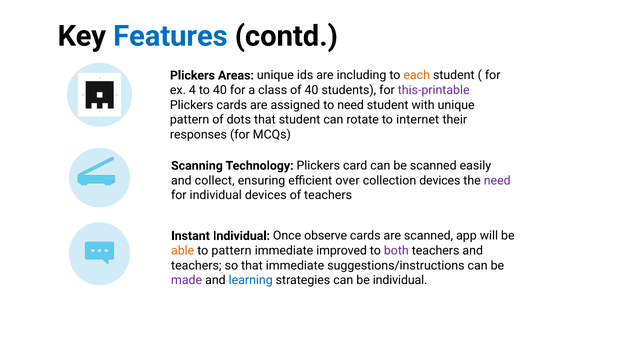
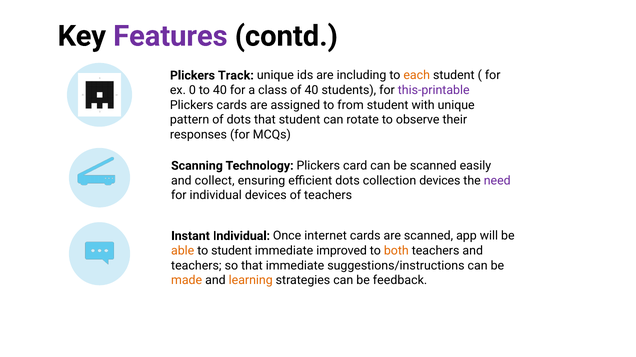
Features colour: blue -> purple (170, 36)
Areas: Areas -> Track (236, 76)
4: 4 -> 0 (192, 90)
to need: need -> from (351, 105)
internet: internet -> observe (418, 120)
efficient over: over -> dots (348, 181)
observe: observe -> internet (326, 236)
to pattern: pattern -> student (232, 251)
both colour: purple -> orange (396, 251)
made colour: purple -> orange (187, 281)
learning colour: blue -> orange (251, 281)
be individual: individual -> feedback (400, 281)
